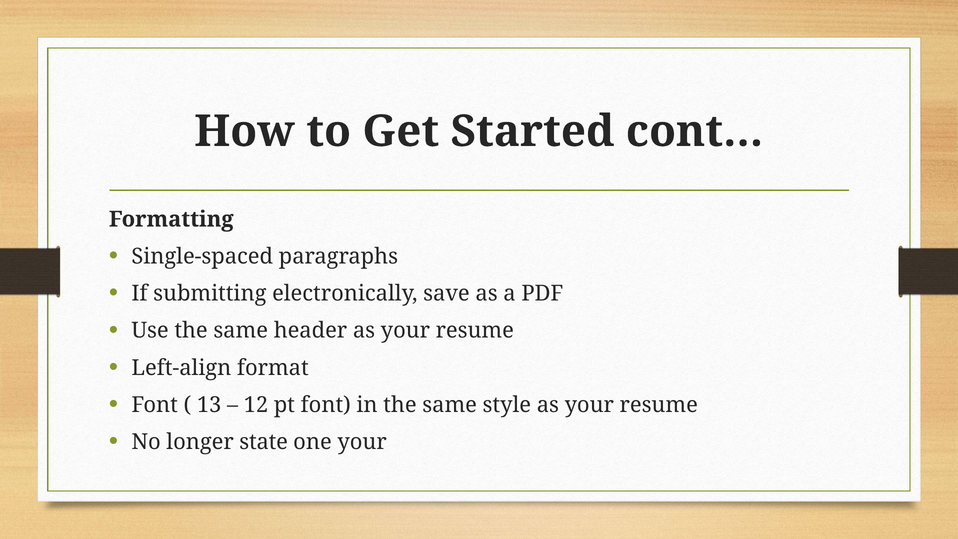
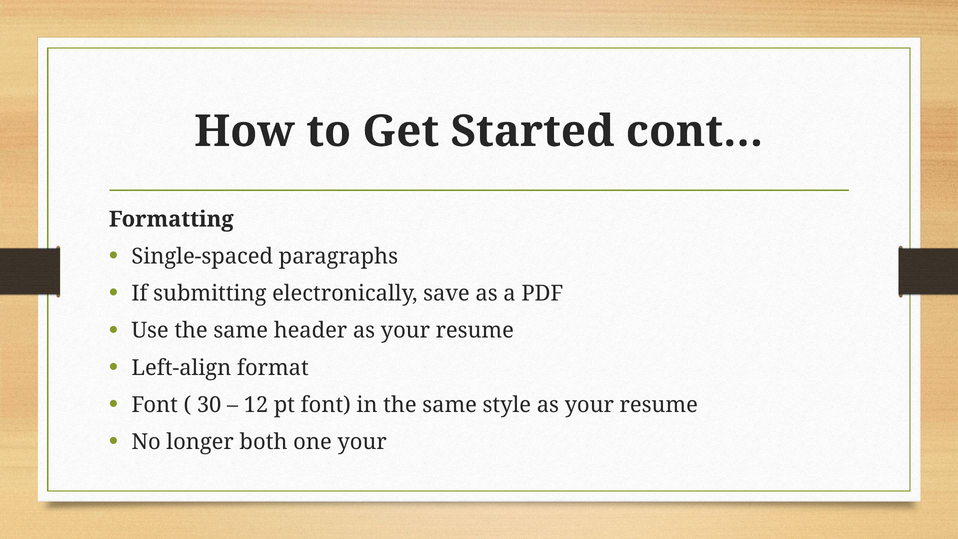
13: 13 -> 30 (209, 405)
state: state -> both (263, 442)
